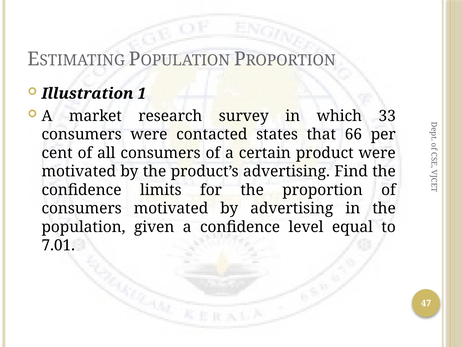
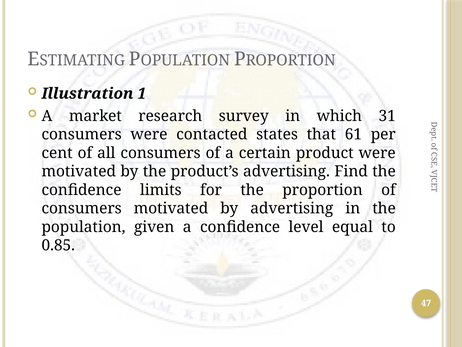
33: 33 -> 31 (387, 116)
66: 66 -> 61 (353, 134)
7.01: 7.01 -> 0.85 (58, 245)
